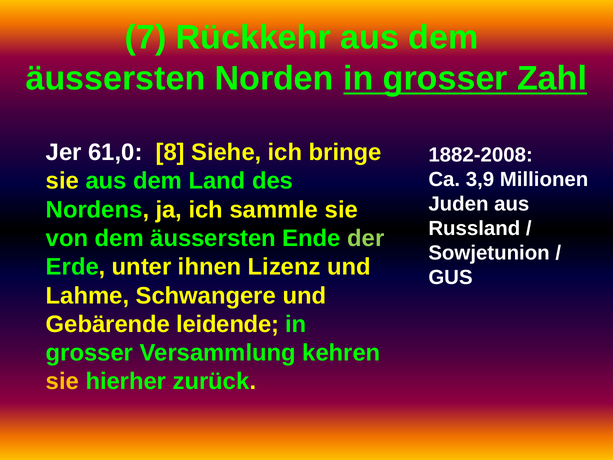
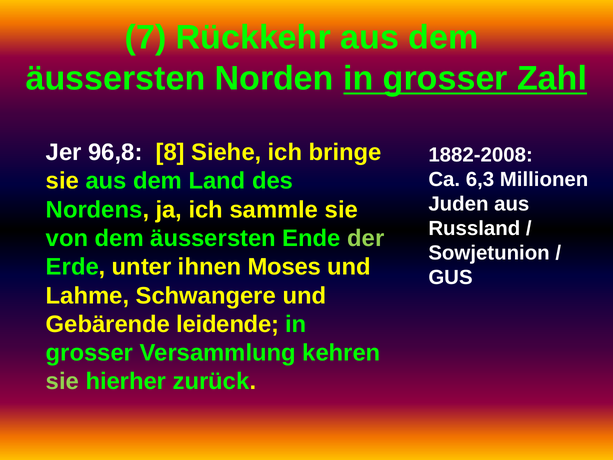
61,0: 61,0 -> 96,8 (115, 152)
3,9: 3,9 -> 6,3 (480, 179)
Lizenz: Lizenz -> Moses (284, 267)
sie colour: yellow -> light green (62, 381)
